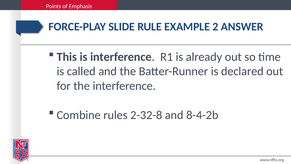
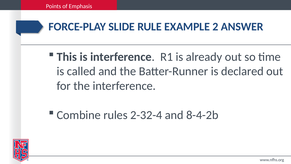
2-32-8: 2-32-8 -> 2-32-4 (146, 115)
